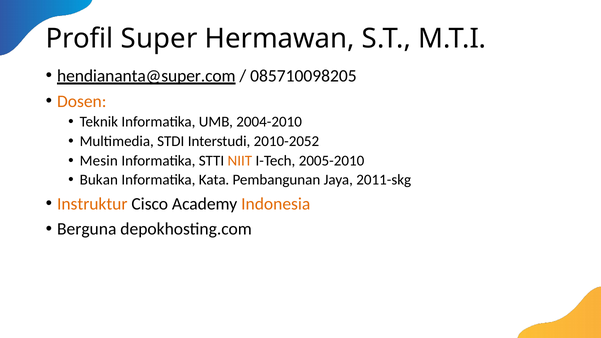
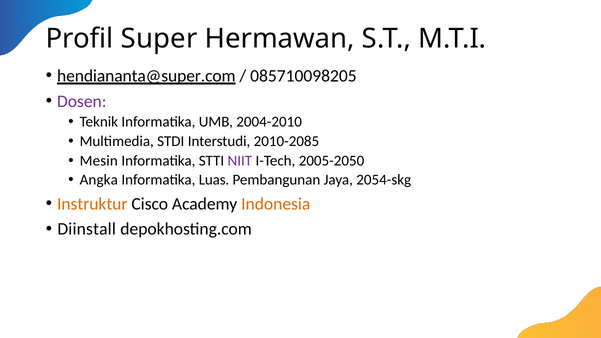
Dosen colour: orange -> purple (82, 101)
2010-2052: 2010-2052 -> 2010-2085 (286, 141)
NIIT colour: orange -> purple (240, 161)
2005-2010: 2005-2010 -> 2005-2050 (332, 161)
Bukan: Bukan -> Angka (99, 180)
Kata: Kata -> Luas (214, 180)
2011-skg: 2011-skg -> 2054-skg (384, 180)
Berguna: Berguna -> Diinstall (87, 229)
